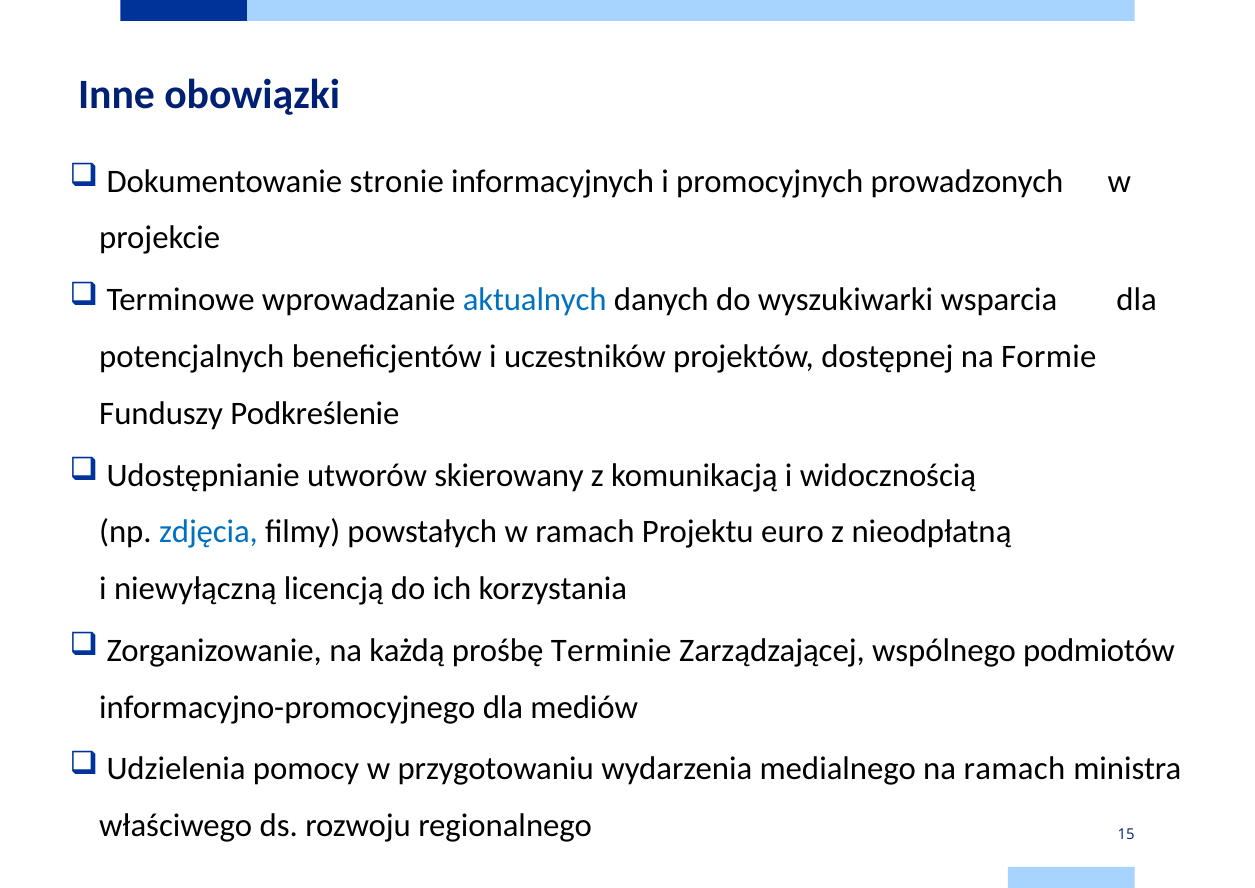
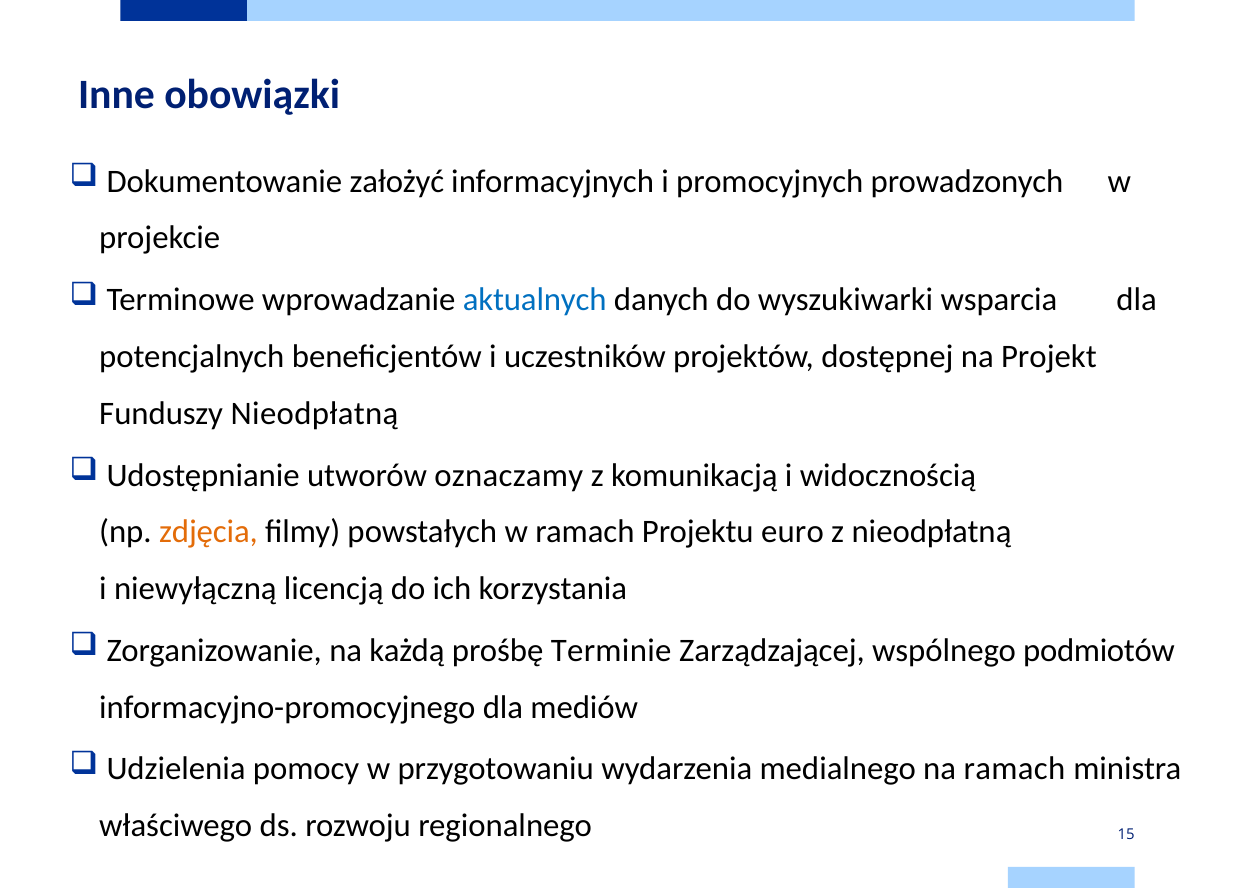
stronie: stronie -> założyć (397, 181)
Formie: Formie -> Projekt (1049, 356)
Funduszy Podkreślenie: Podkreślenie -> Nieodpłatną (315, 413)
skierowany: skierowany -> oznaczamy (509, 475)
zdjęcia colour: blue -> orange (208, 531)
